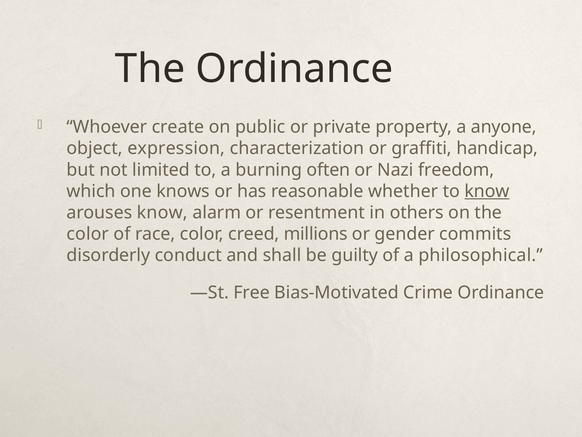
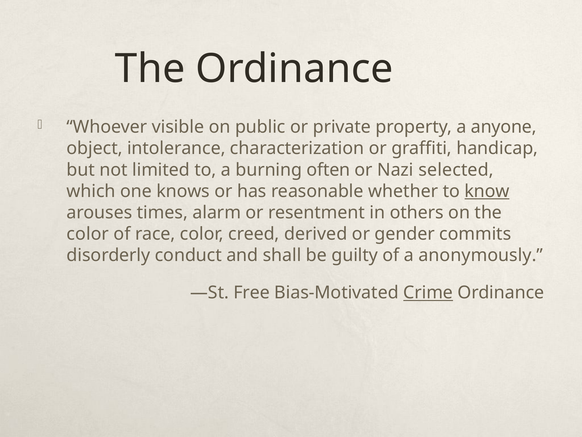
create: create -> visible (178, 127)
expression: expression -> intolerance (176, 148)
freedom: freedom -> selected (456, 170)
arouses know: know -> times (162, 212)
millions: millions -> derived (316, 234)
philosophical: philosophical -> anonymously (481, 255)
Crime underline: none -> present (428, 292)
